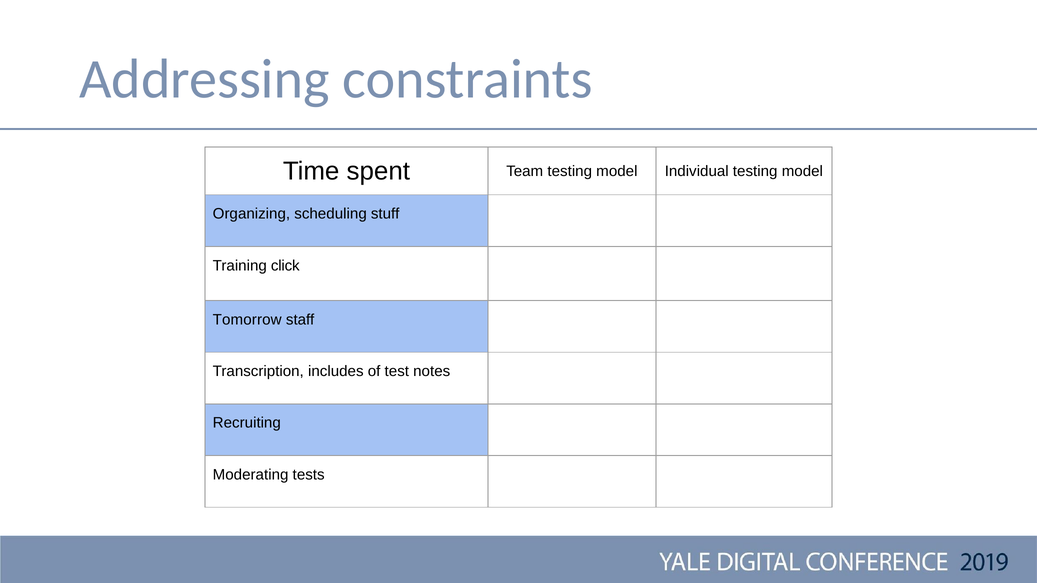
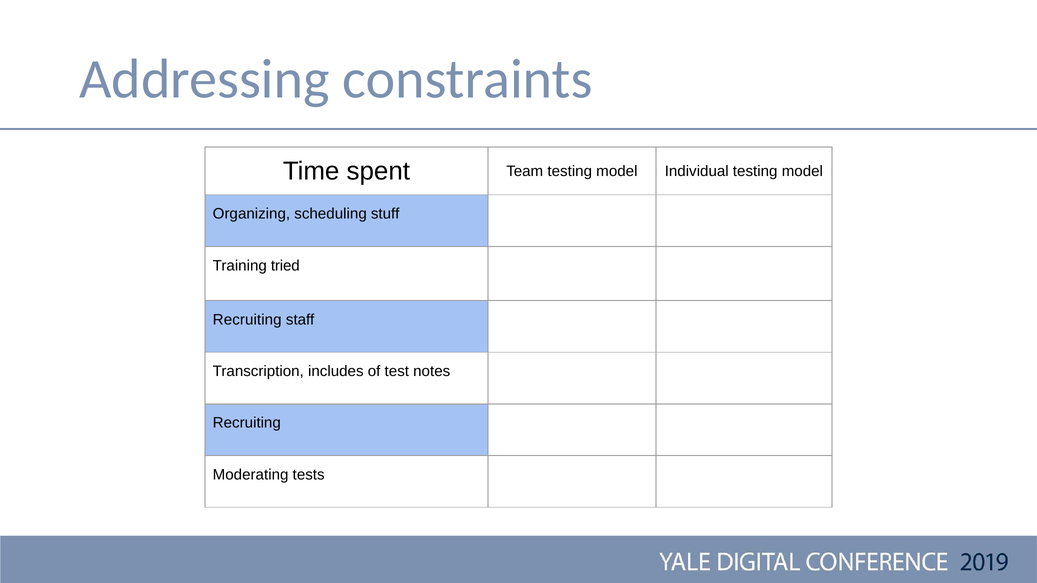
click: click -> tried (285, 266)
Tomorrow: Tomorrow -> Recruiting (247, 320)
